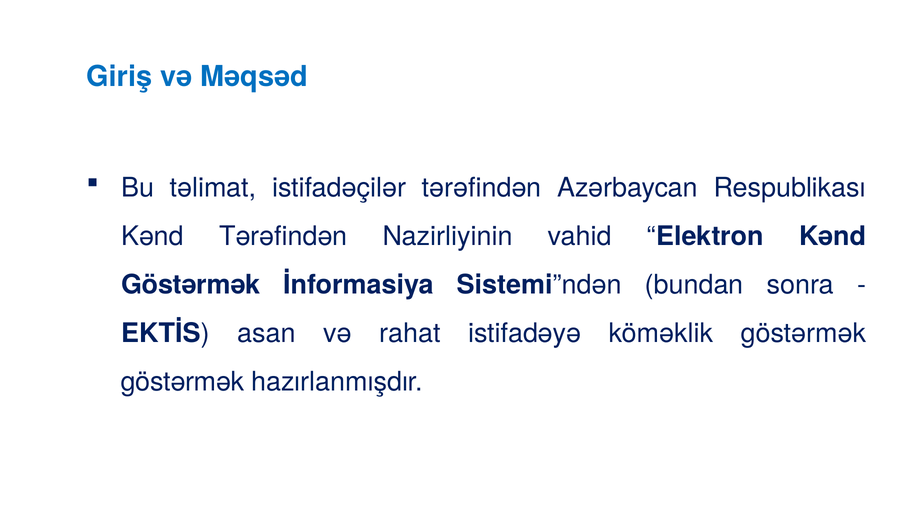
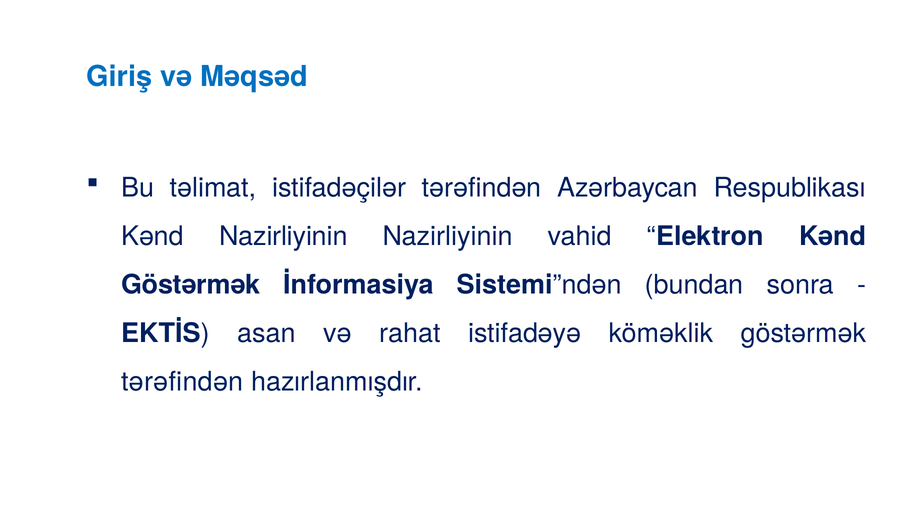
Kənd Tərəfindən: Tərəfindən -> Nazirliyinin (283, 236)
göstərmək: göstərmək -> tərəfindən (182, 382)
